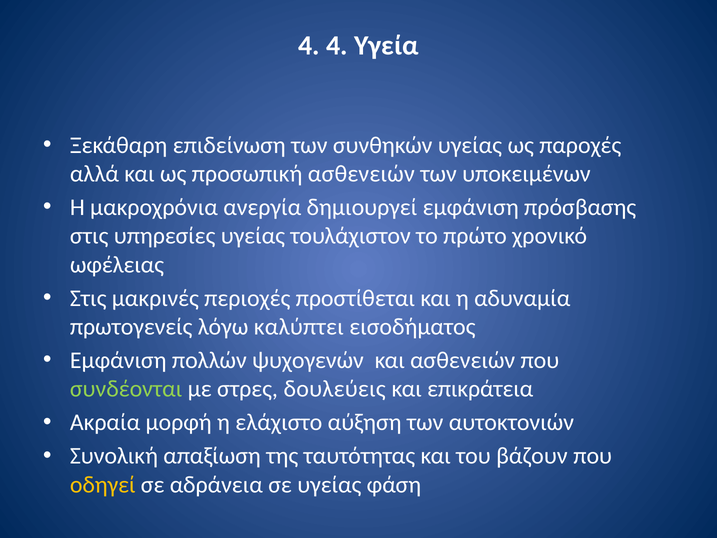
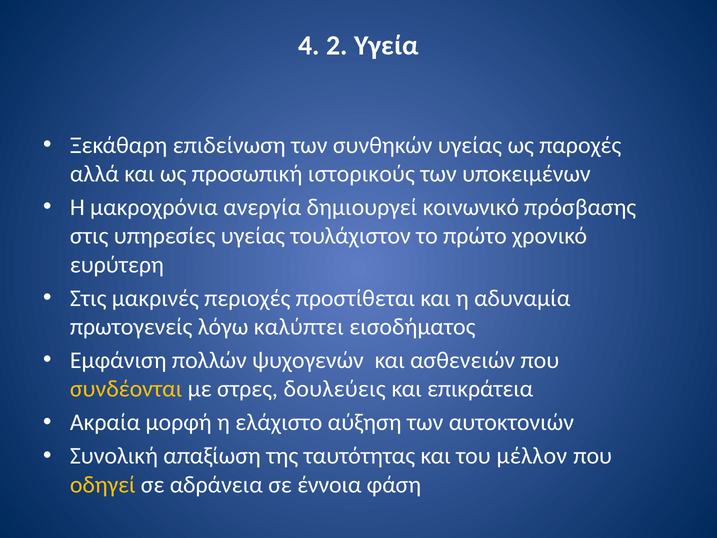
4 4: 4 -> 2 (337, 46)
προσωπική ασθενειών: ασθενειών -> ιστορικούς (361, 174)
δημιουργεί εμφάνιση: εμφάνιση -> κοινωνικό (471, 207)
ωφέλειας: ωφέλειας -> ευρύτερη (117, 265)
συνδέονται colour: light green -> yellow (126, 389)
βάζουν: βάζουν -> μέλλον (532, 456)
σε υγείας: υγείας -> έννοια (329, 484)
